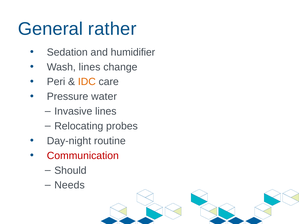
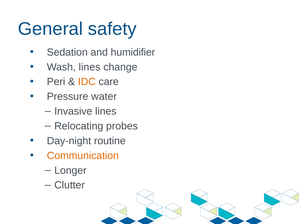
rather: rather -> safety (112, 29)
Communication colour: red -> orange (83, 156)
Should: Should -> Longer (70, 171)
Needs: Needs -> Clutter (70, 185)
